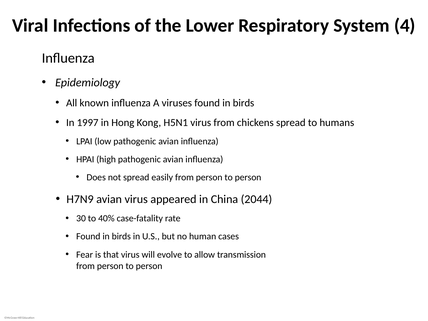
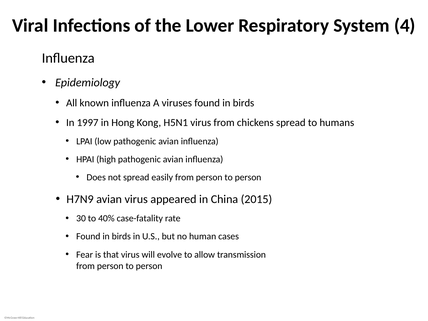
2044: 2044 -> 2015 (256, 199)
